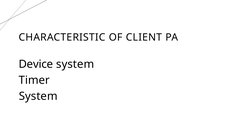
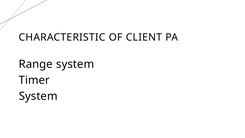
Device: Device -> Range (36, 64)
